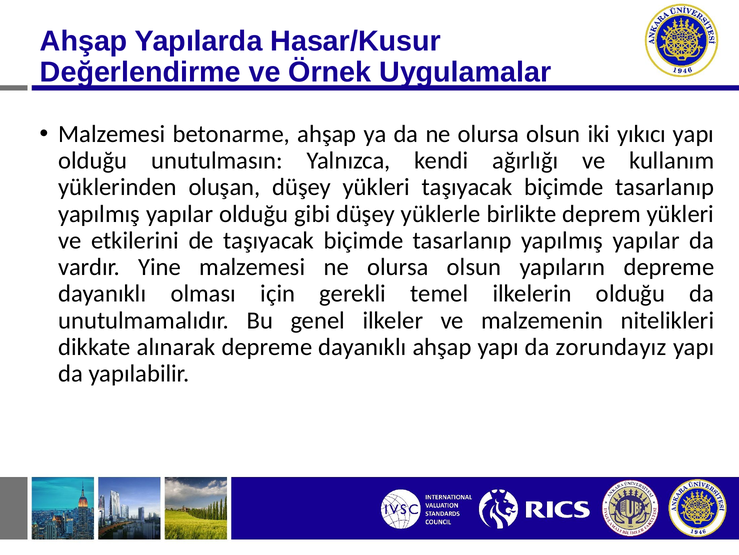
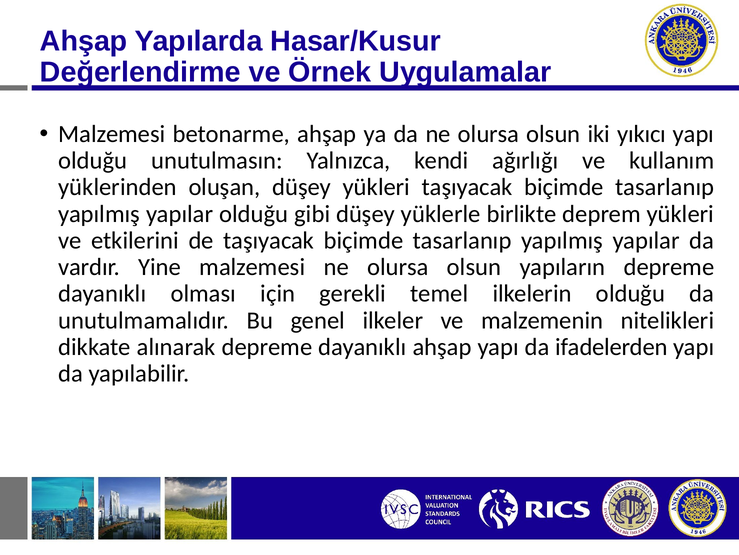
zorundayız: zorundayız -> ifadelerden (611, 347)
